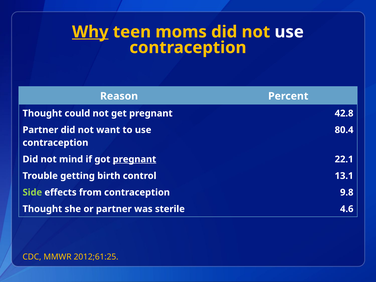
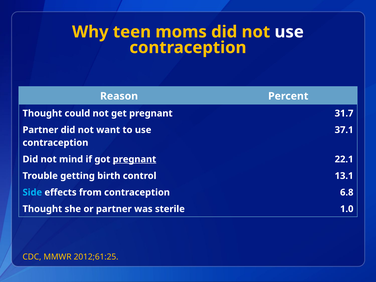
Why underline: present -> none (90, 32)
42.8: 42.8 -> 31.7 (344, 113)
80.4: 80.4 -> 37.1 (344, 130)
Side colour: light green -> light blue (32, 192)
9.8: 9.8 -> 6.8 (347, 192)
4.6: 4.6 -> 1.0 (347, 209)
